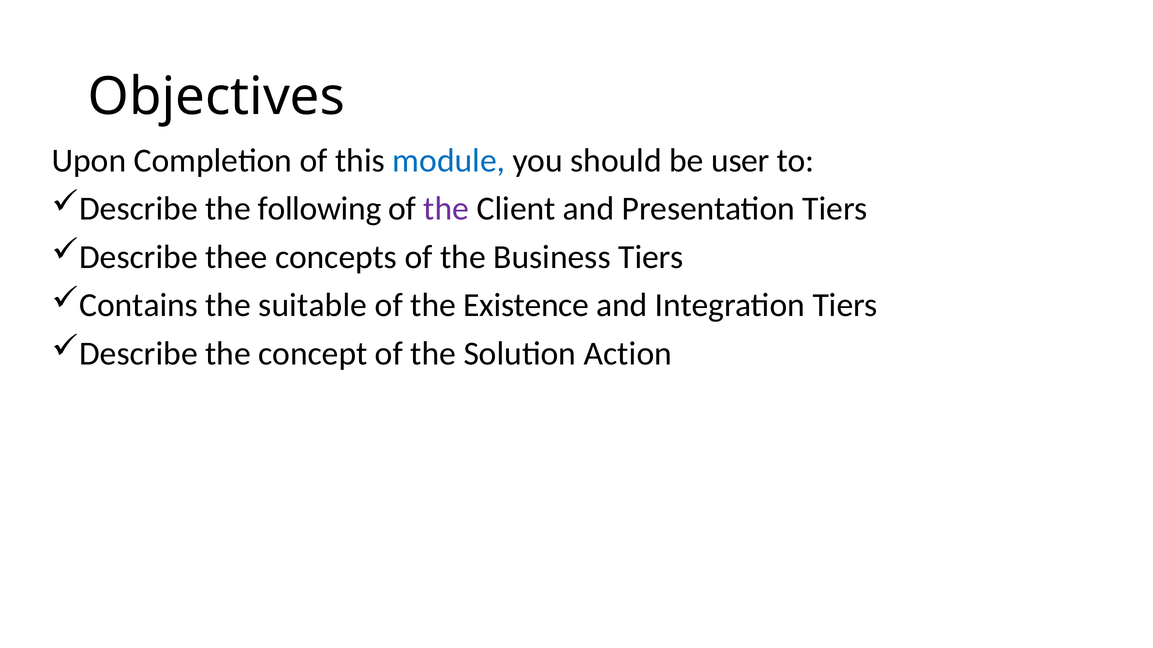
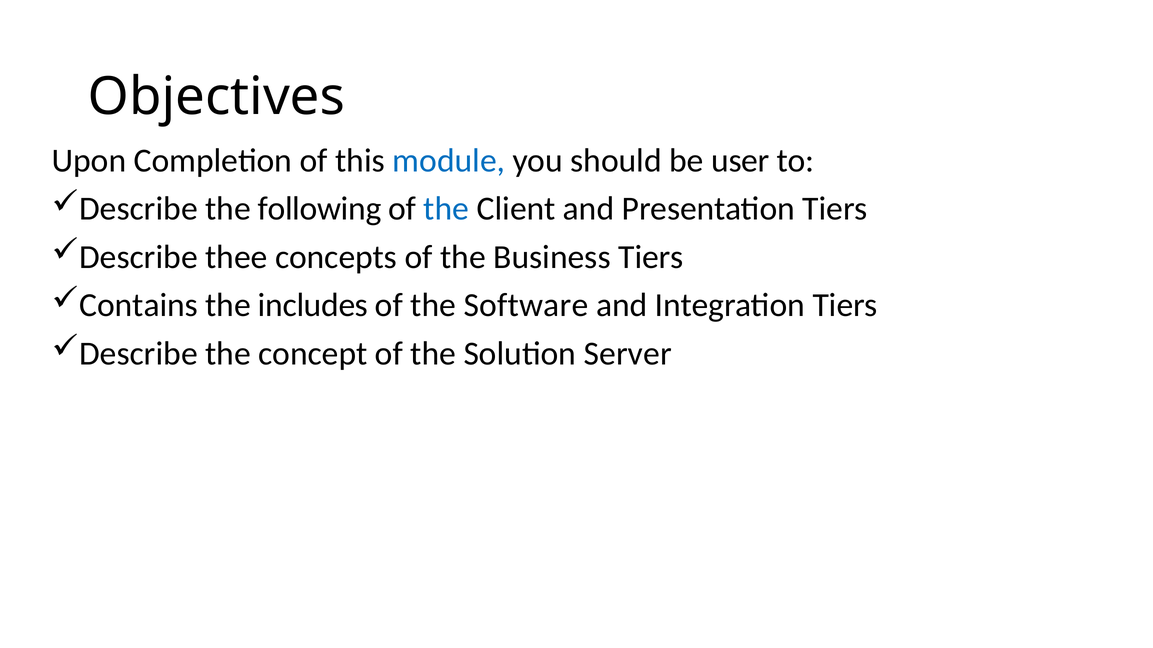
the colour: purple -> blue (446, 209)
suitable: suitable -> includes (313, 306)
Existence: Existence -> Software (526, 306)
Action: Action -> Server (628, 354)
